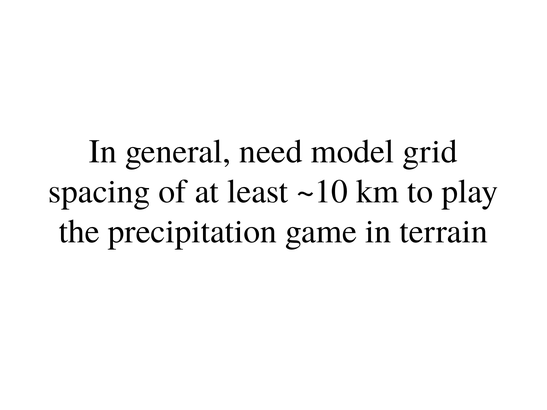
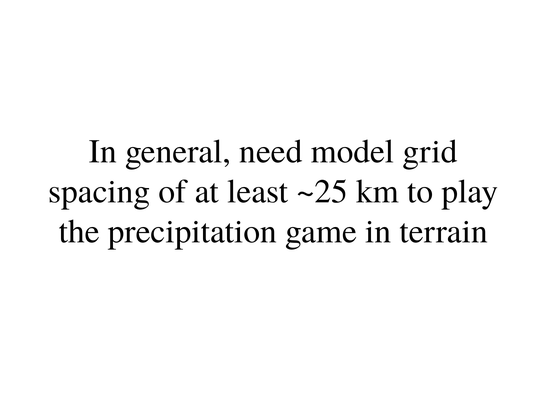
~10: ~10 -> ~25 (322, 192)
